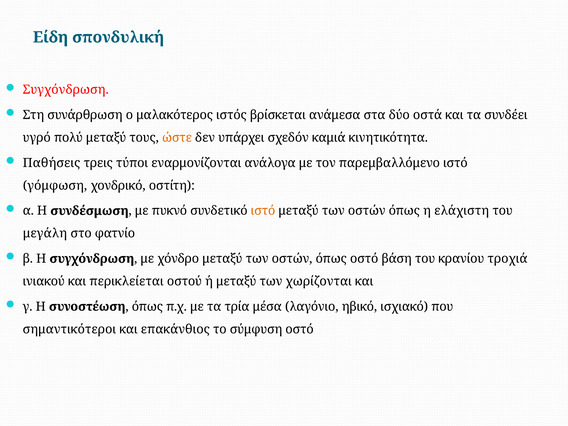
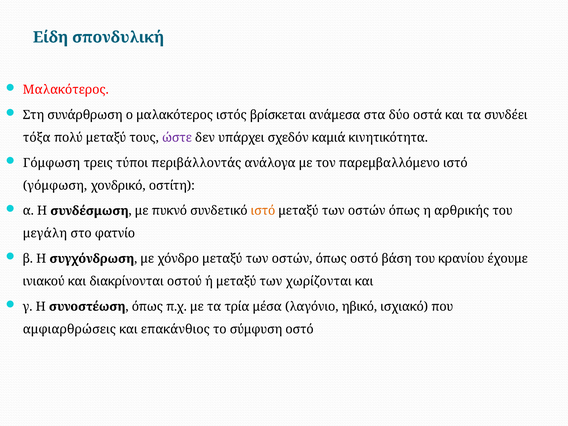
Συγχόνδρωση: Συγχόνδρωση -> Μαλακότερος (66, 90)
υγρό: υγρό -> τόξα (37, 138)
ώστε colour: orange -> purple (177, 138)
Παθήσεις: Παθήσεις -> Γόμφωση (51, 163)
εναρμονίζονται: εναρμονίζονται -> περιβάλλοντάς (196, 163)
ελάχιστη: ελάχιστη -> αρθρικής (462, 211)
τροχιά: τροχιά -> έχουμε (508, 259)
περικλείεται: περικλείεται -> διακρίνονται (127, 281)
σημαντικότεροι: σημαντικότεροι -> αμφιαρθρώσεις (69, 329)
